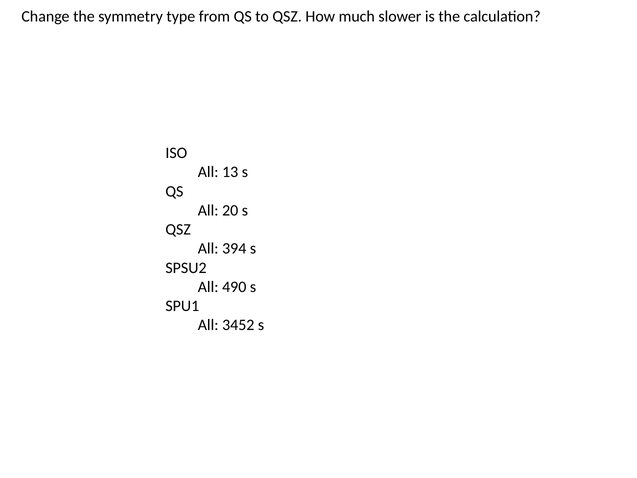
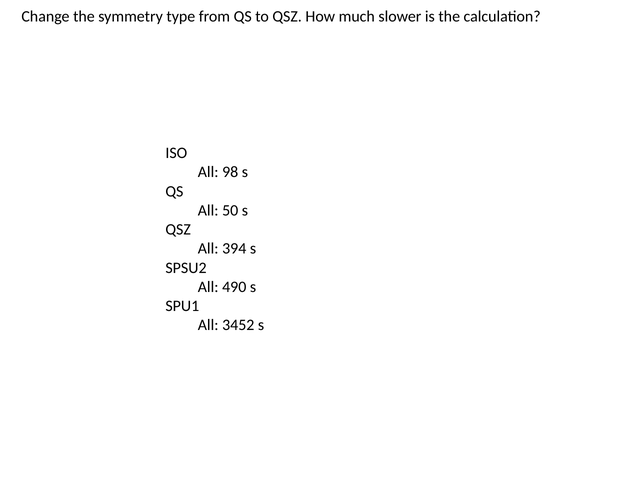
13: 13 -> 98 (230, 172)
20: 20 -> 50 (230, 210)
